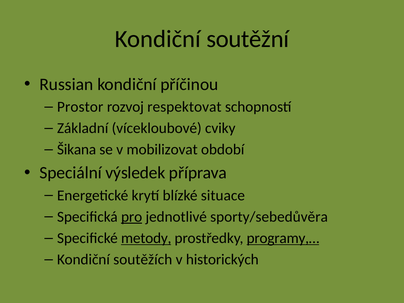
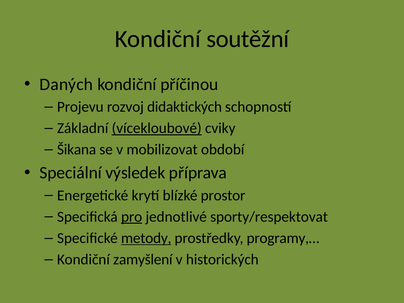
Russian: Russian -> Daných (66, 84)
Prostor: Prostor -> Projevu (80, 107)
respektovat: respektovat -> didaktických (185, 107)
vícekloubové underline: none -> present (157, 128)
situace: situace -> prostor (223, 195)
sporty/sebedůvěra: sporty/sebedůvěra -> sporty/respektovat (269, 217)
programy,… underline: present -> none (283, 238)
soutěžích: soutěžích -> zamyšlení (143, 259)
